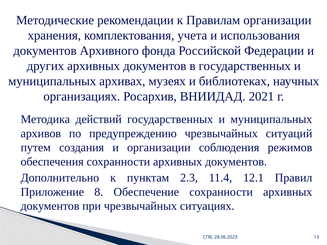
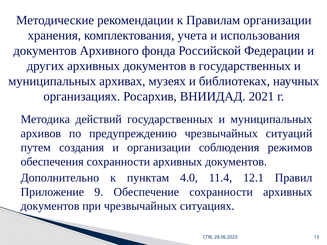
2.3: 2.3 -> 4.0 (189, 178)
8: 8 -> 9 (99, 192)
